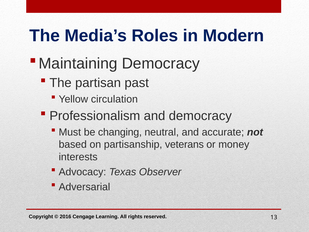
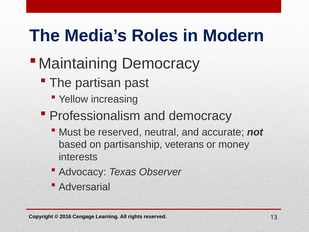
circulation: circulation -> increasing (114, 99)
be changing: changing -> reserved (120, 132)
